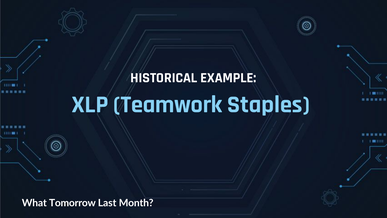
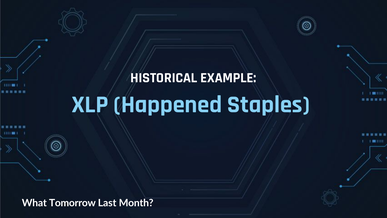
Teamwork: Teamwork -> Happened (168, 104)
